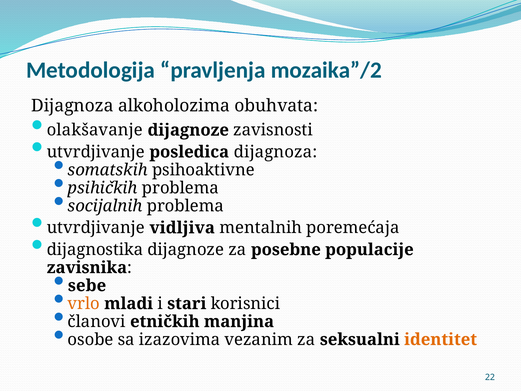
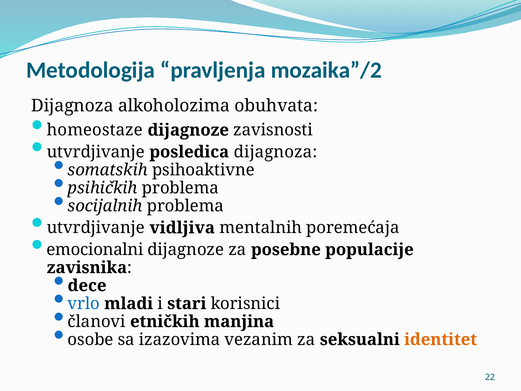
olakšavanje: olakšavanje -> homeostaze (95, 130)
dijagnostika: dijagnostika -> emocionalni (95, 250)
sebe: sebe -> dece (87, 285)
vrlo colour: orange -> blue (84, 303)
